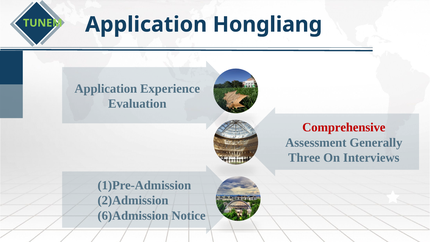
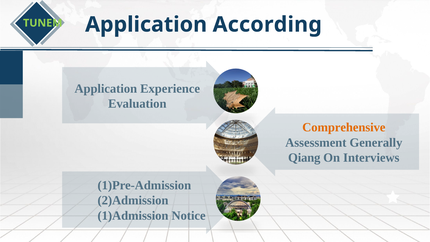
Hongliang: Hongliang -> According (267, 24)
Comprehensive colour: red -> orange (344, 127)
Three: Three -> Qiang (304, 158)
6)Admission: 6)Admission -> 1)Admission (133, 215)
